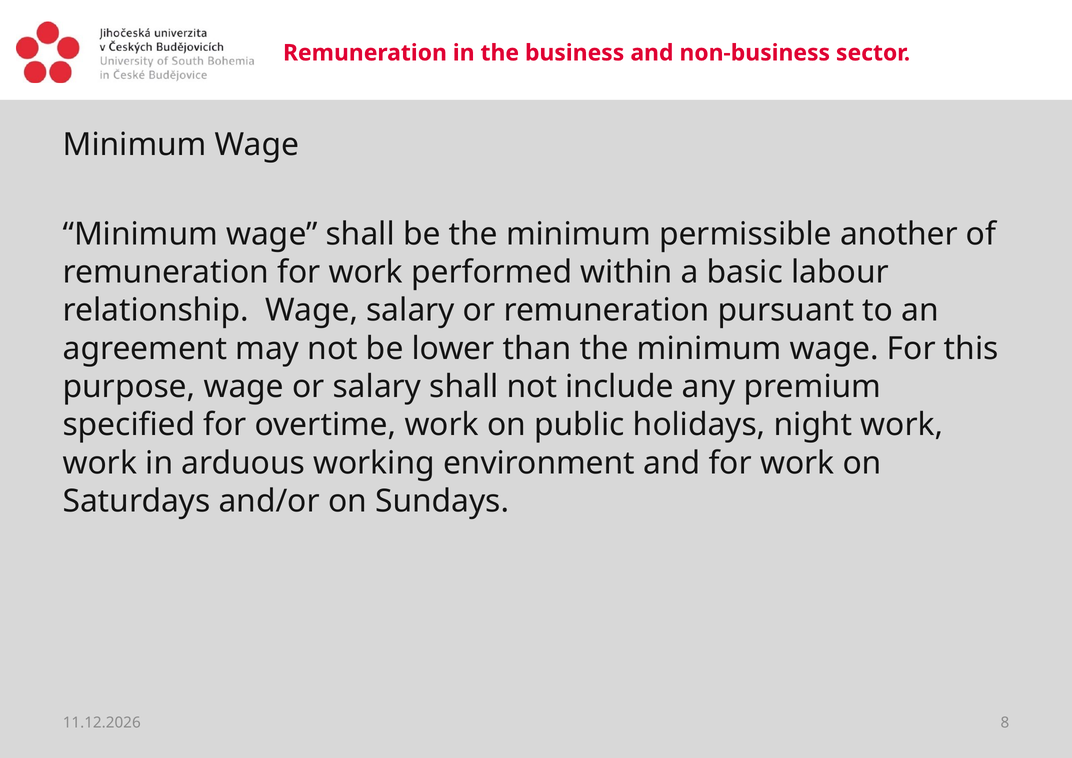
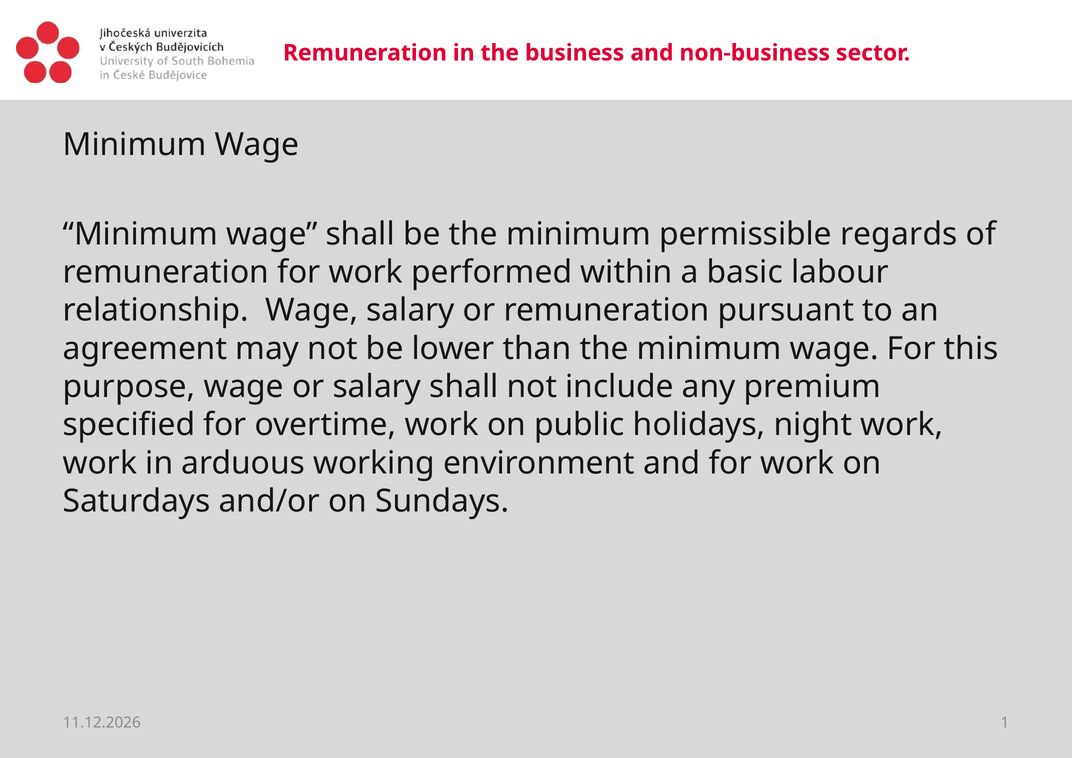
another: another -> regards (899, 234)
8: 8 -> 1 (1005, 723)
